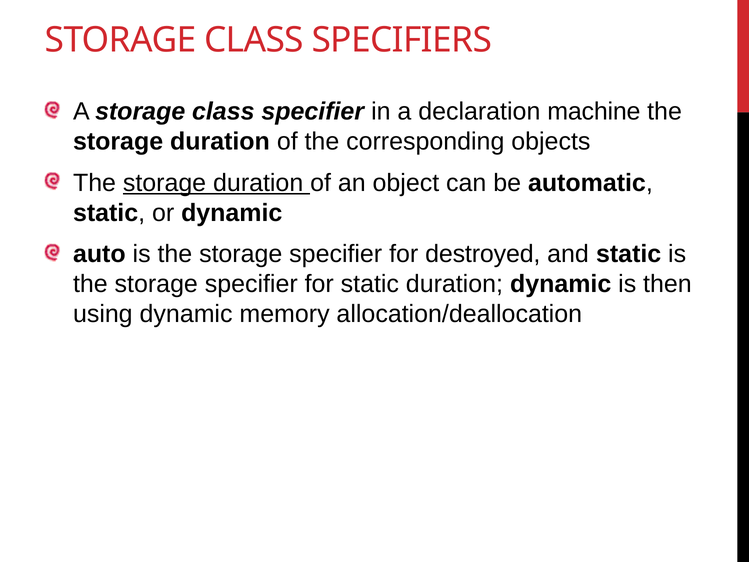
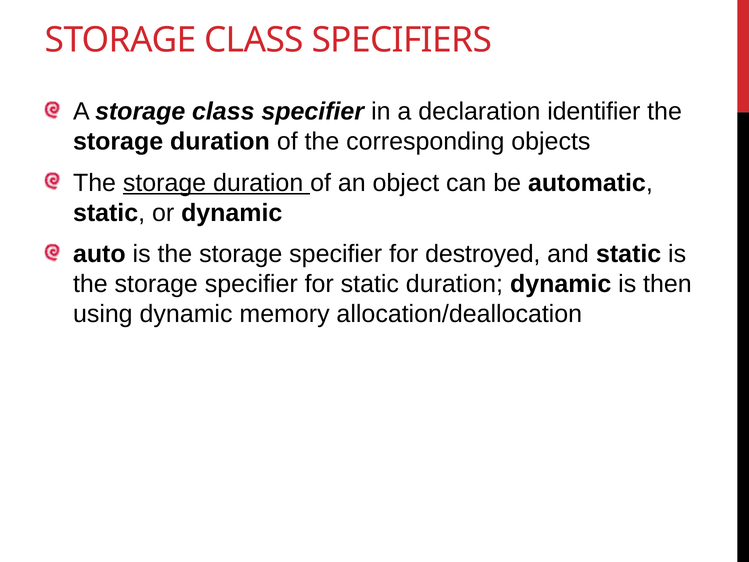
machine: machine -> identifier (594, 112)
